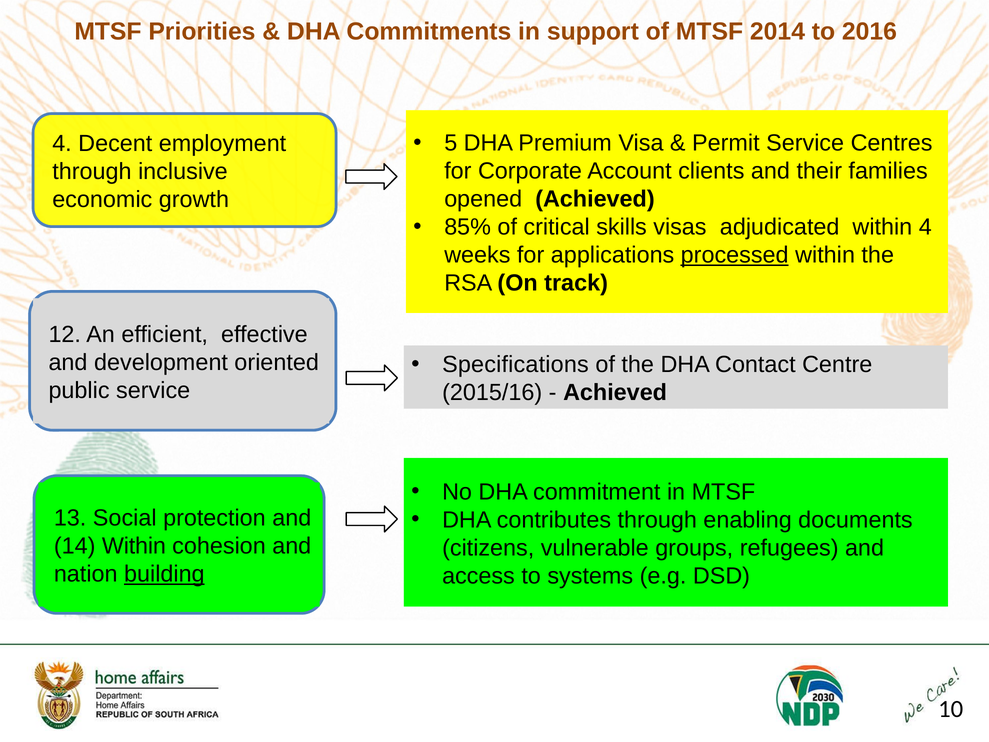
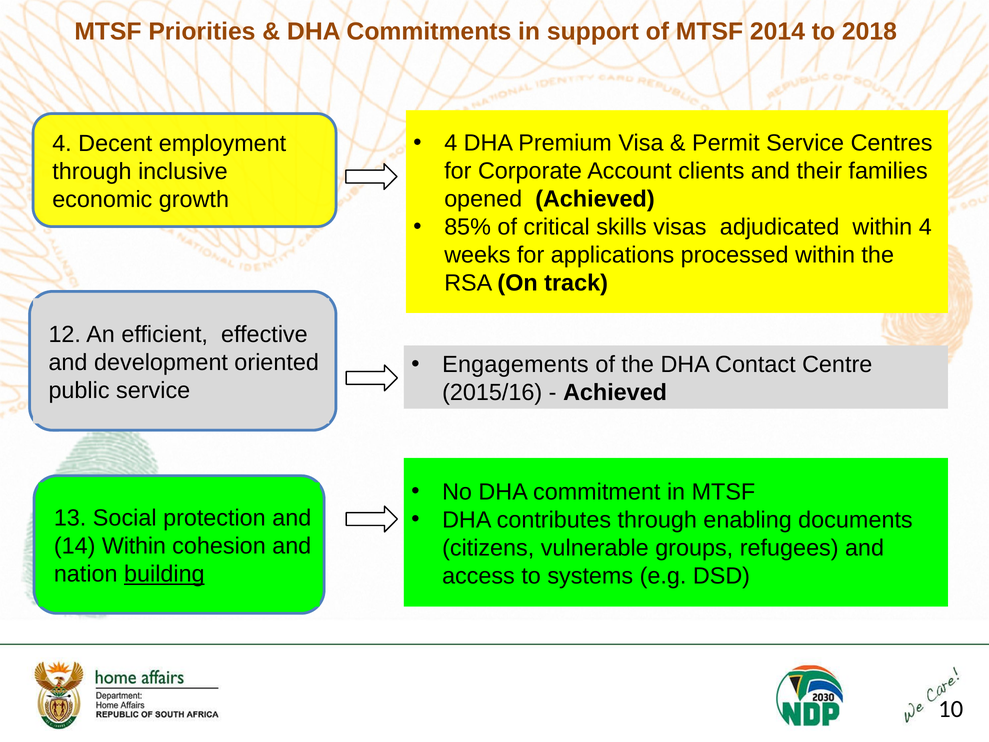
2016: 2016 -> 2018 (869, 32)
5: 5 -> 4 (451, 143)
processed underline: present -> none (735, 255)
Specifications: Specifications -> Engagements (515, 365)
